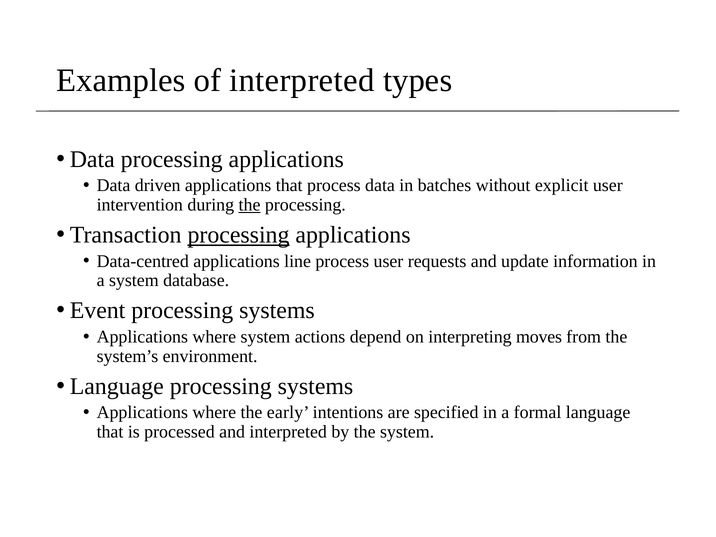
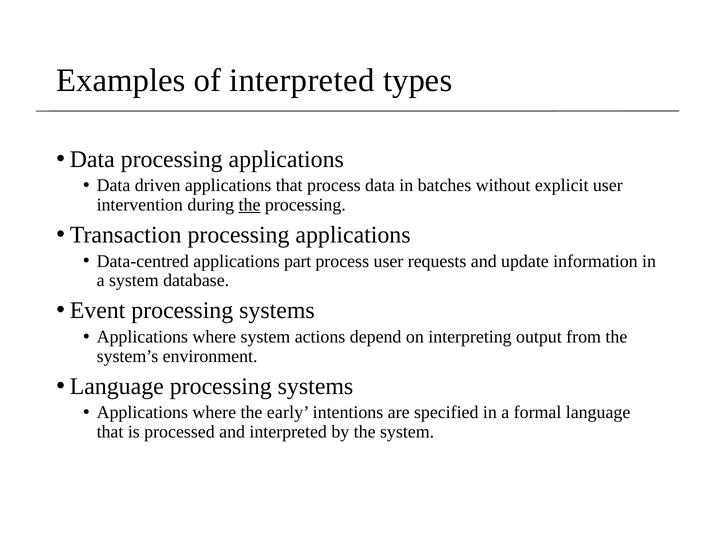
processing underline: present -> none (238, 235)
line: line -> part (298, 261)
moves: moves -> output (539, 337)
